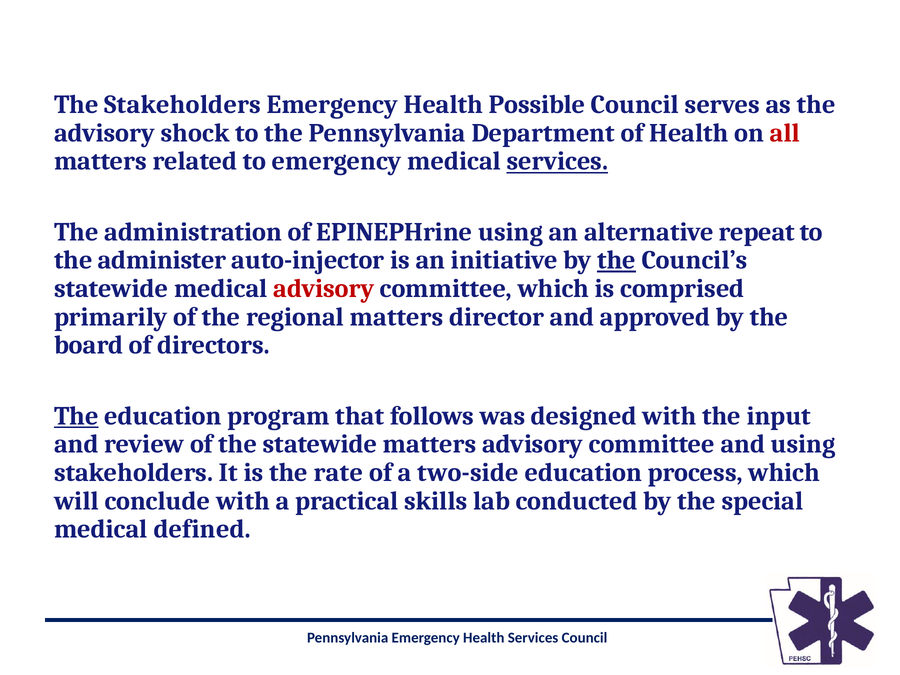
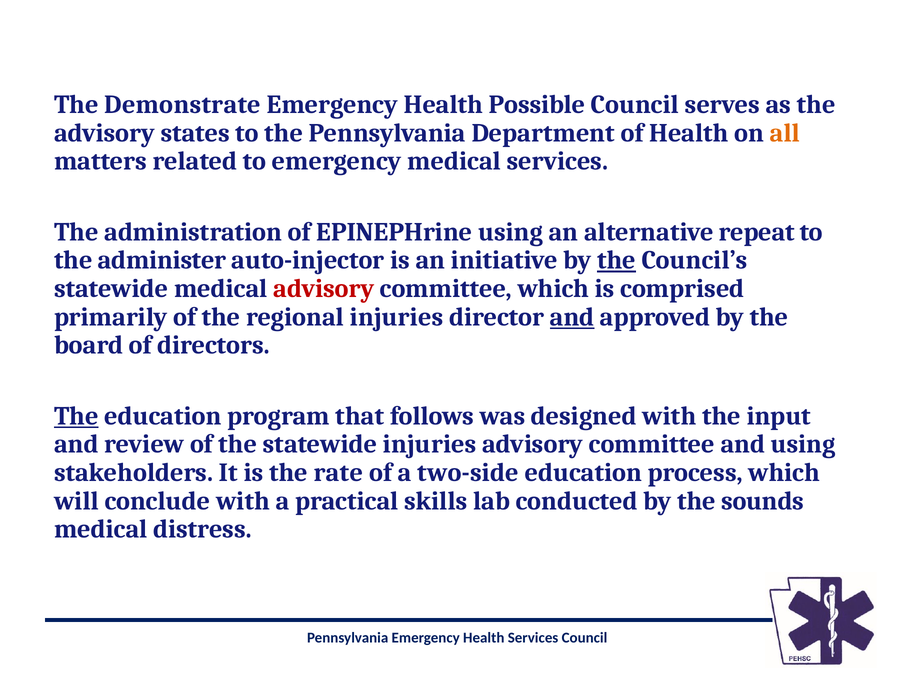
The Stakeholders: Stakeholders -> Demonstrate (183, 105)
shock: shock -> states (195, 133)
all colour: red -> orange (785, 133)
services underline: present -> none (557, 161)
regional matters: matters -> injuries (397, 317)
and underline: none -> present (572, 317)
statewide matters: matters -> injuries (430, 444)
special: special -> sounds (763, 501)
defined: defined -> distress (202, 529)
